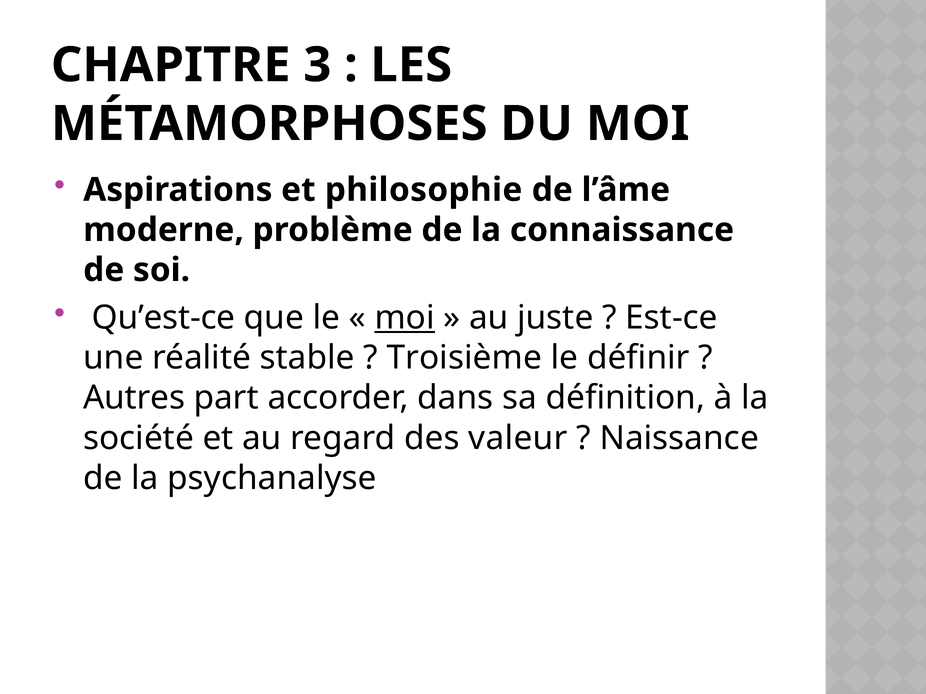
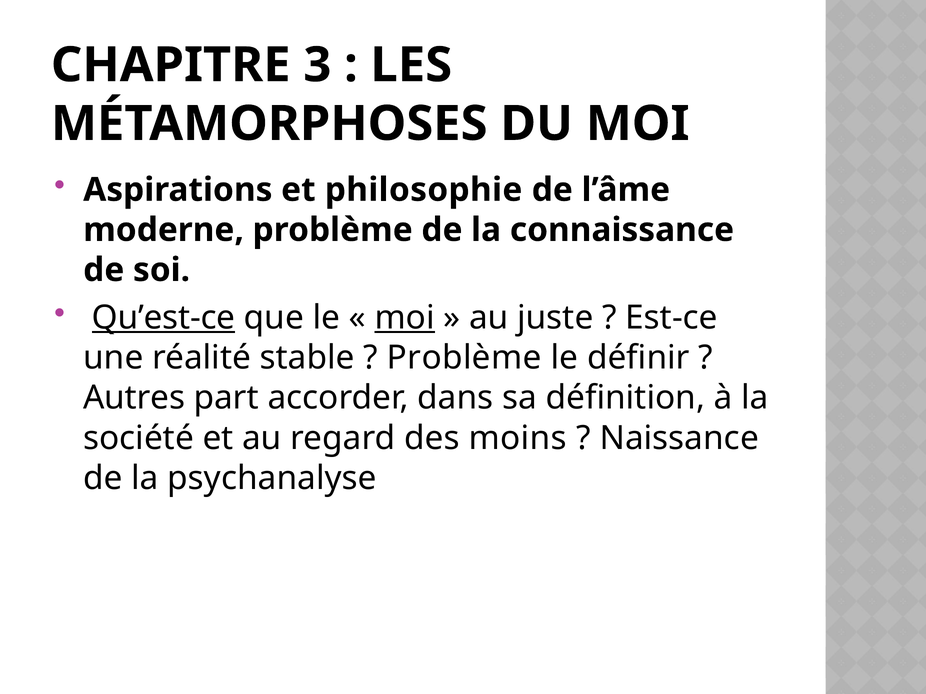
Qu’est-ce underline: none -> present (164, 318)
Troisième: Troisième -> Problème (464, 358)
valeur: valeur -> moins (518, 438)
